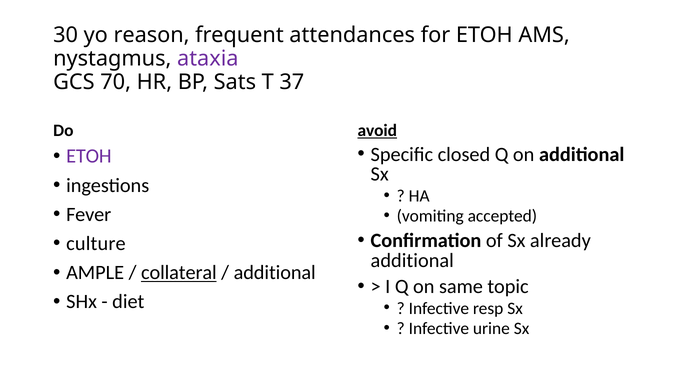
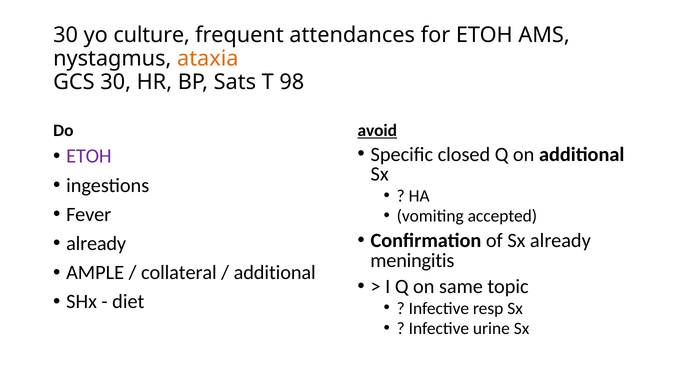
reason: reason -> culture (152, 35)
ataxia colour: purple -> orange (208, 59)
GCS 70: 70 -> 30 (116, 82)
37: 37 -> 98 (292, 82)
culture: culture -> already (96, 244)
additional: additional -> meningitis (412, 261)
collateral underline: present -> none (179, 273)
